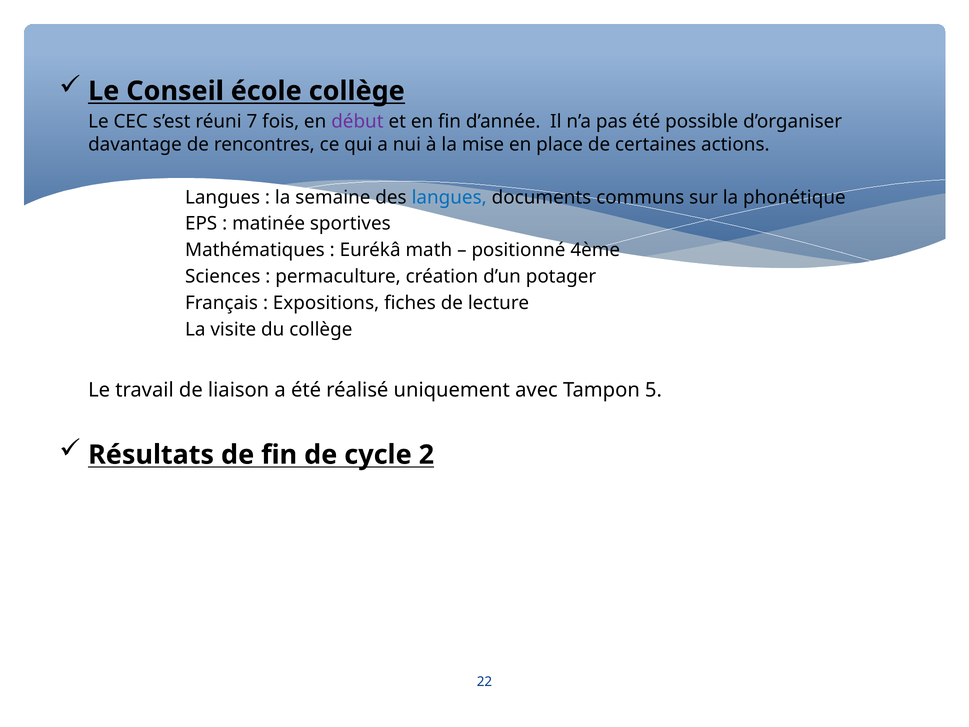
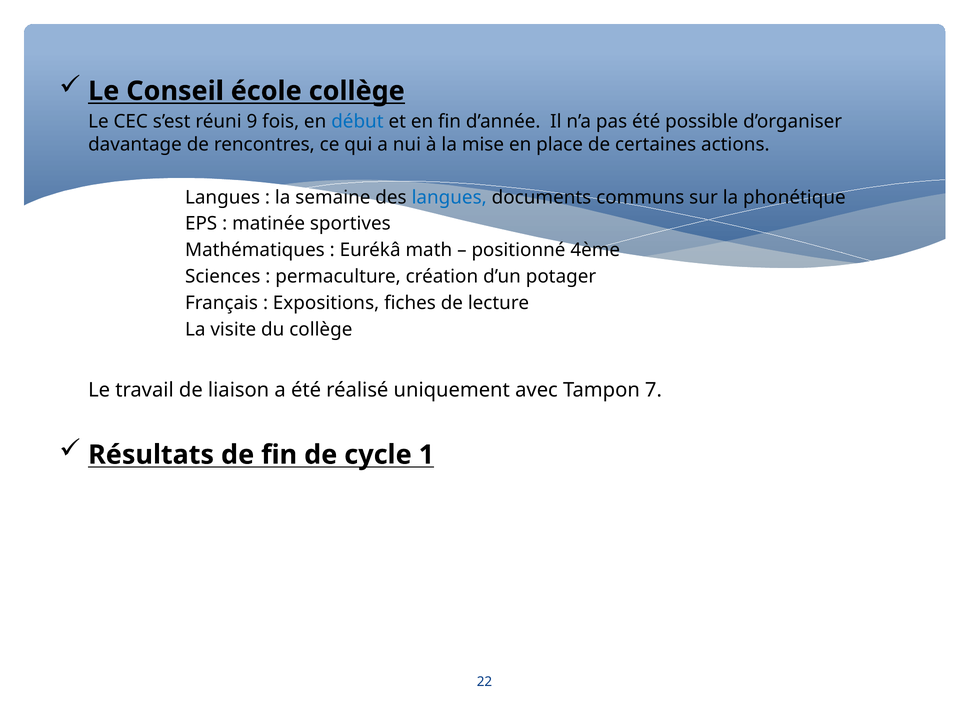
7: 7 -> 9 (252, 122)
début colour: purple -> blue (357, 122)
5: 5 -> 7 (653, 390)
2: 2 -> 1 (426, 455)
